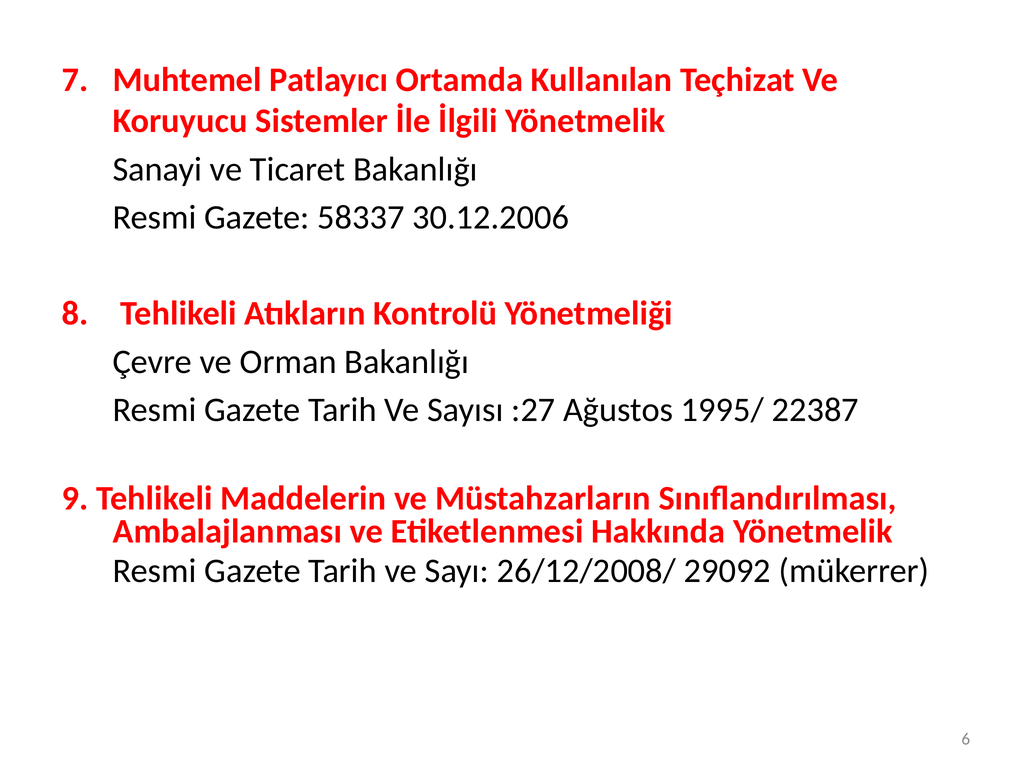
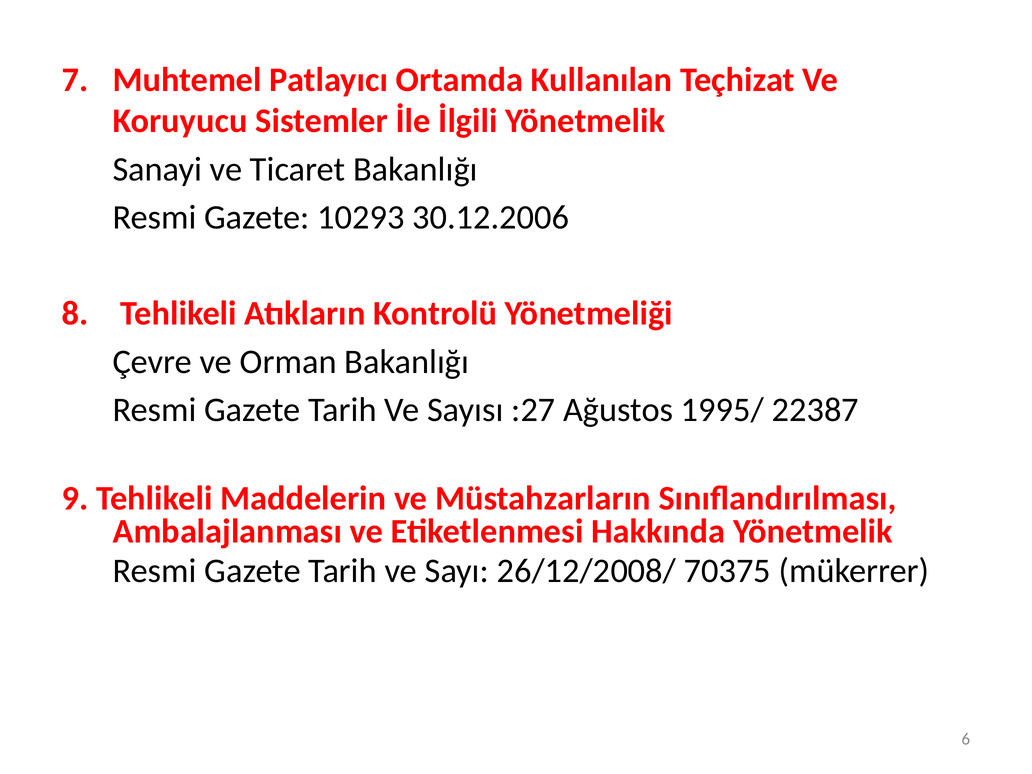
58337: 58337 -> 10293 (361, 217)
29092: 29092 -> 70375 (727, 571)
